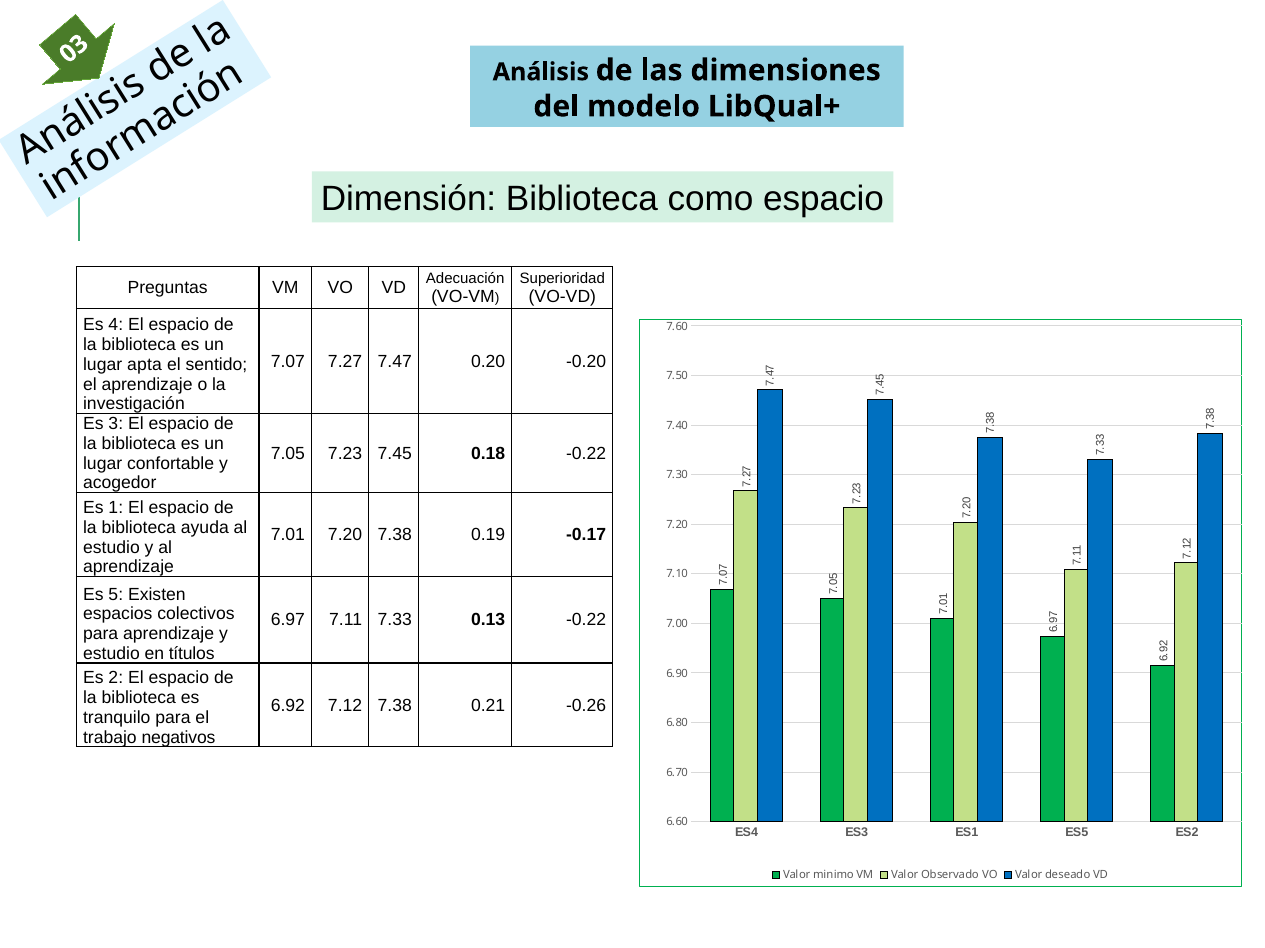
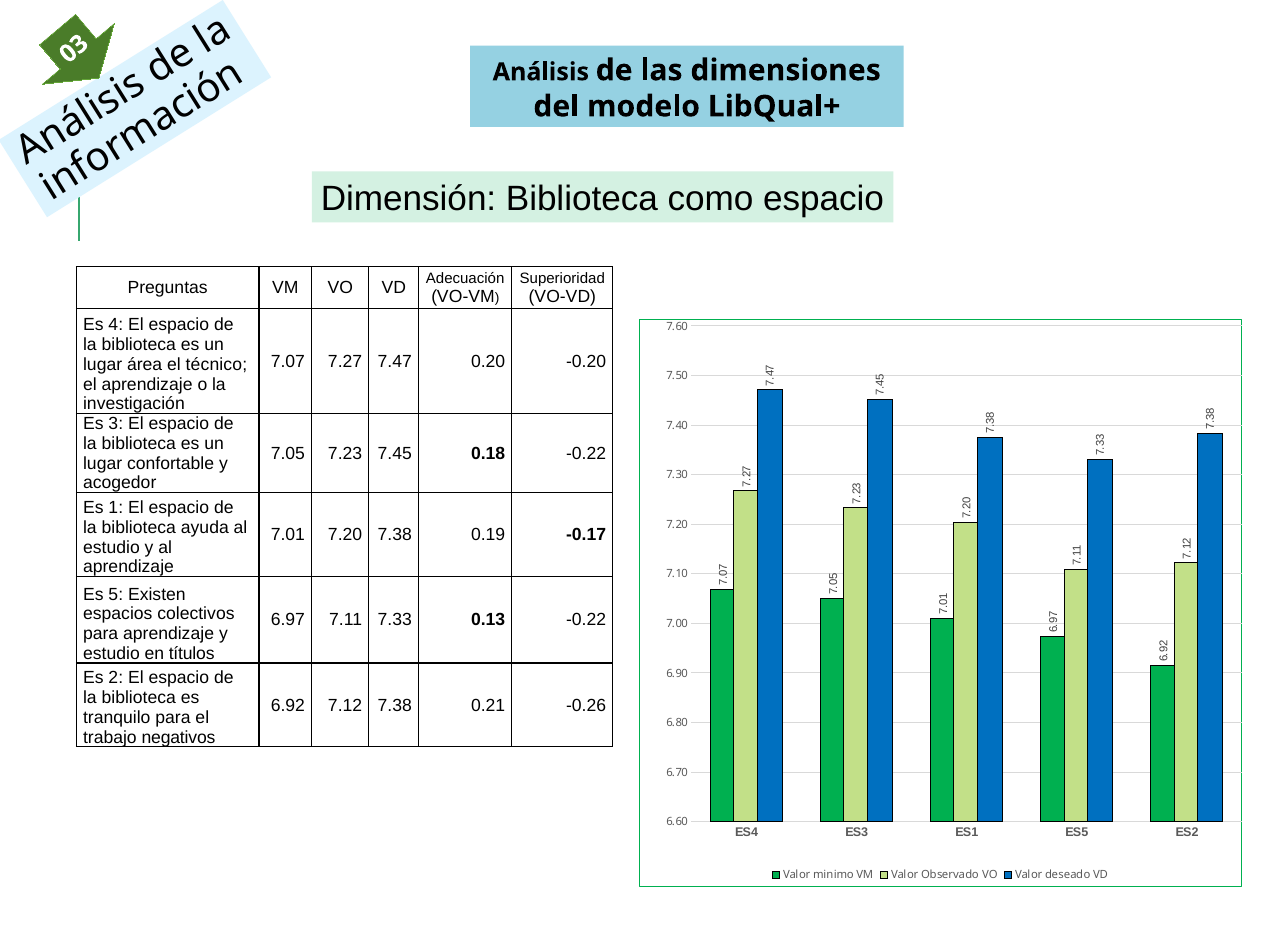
apta: apta -> área (145, 365)
sentido: sentido -> técnico (216, 365)
